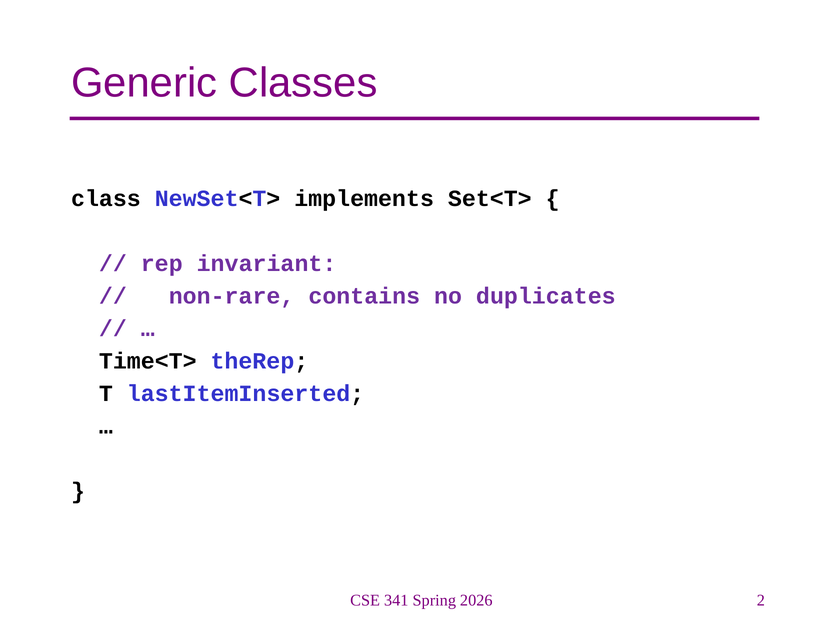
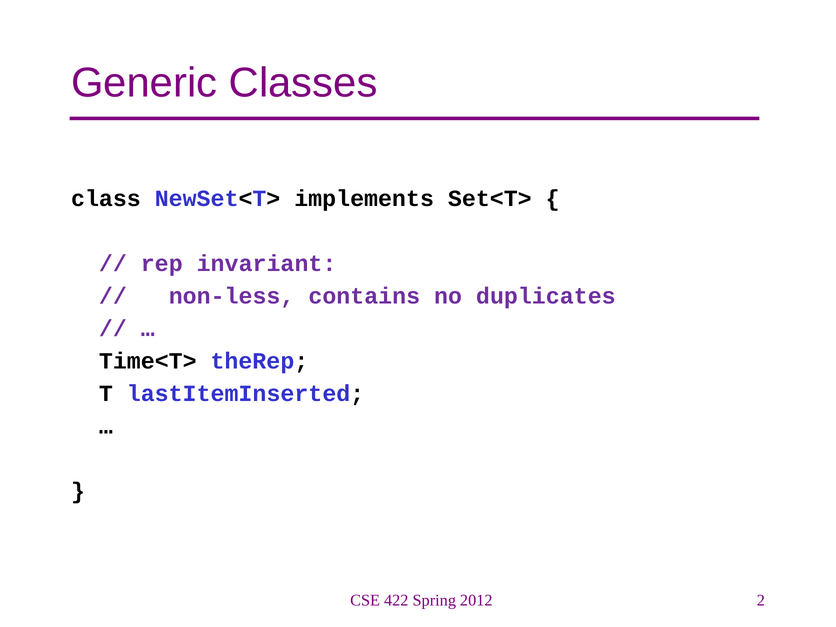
non-rare: non-rare -> non-less (232, 296)
341: 341 -> 422 (396, 600)
2026: 2026 -> 2012 (476, 600)
